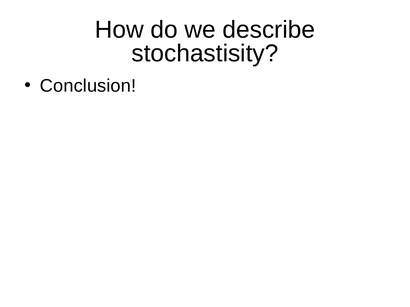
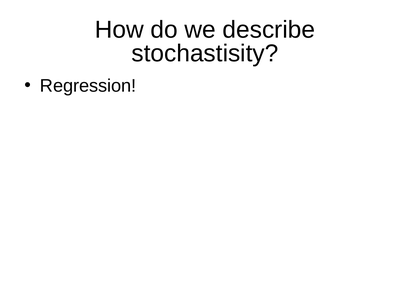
Conclusion: Conclusion -> Regression (88, 86)
